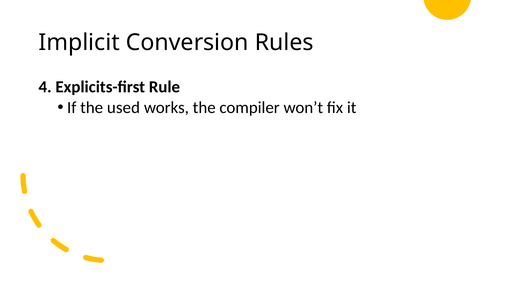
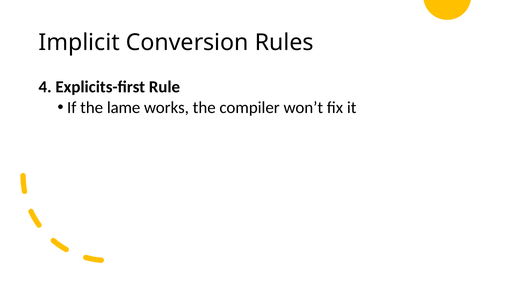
used: used -> lame (124, 108)
